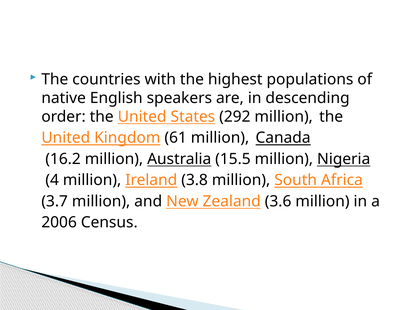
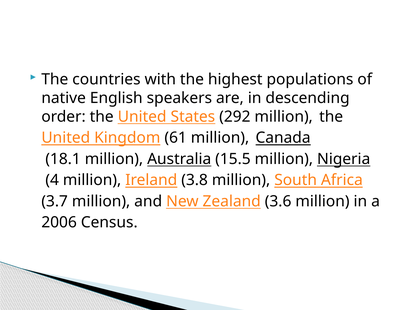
16.2: 16.2 -> 18.1 (63, 159)
